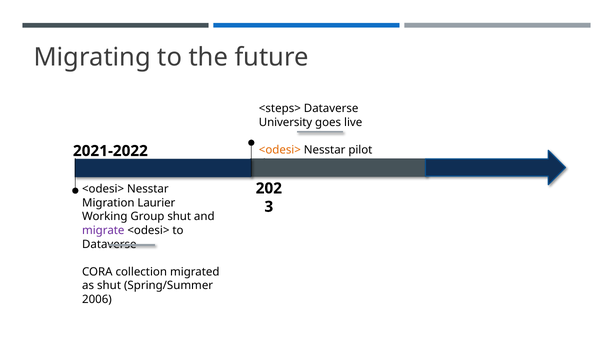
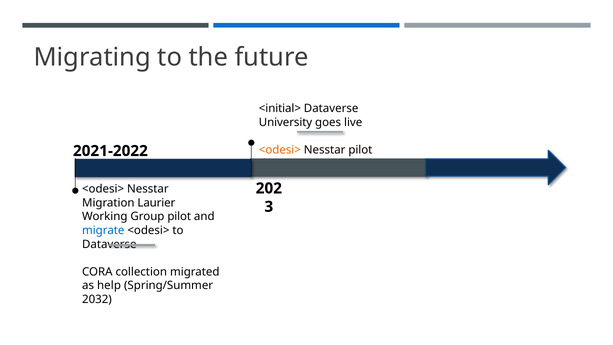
<steps>: <steps> -> <initial> (280, 108)
Group shut: shut -> pilot (179, 216)
migrate colour: purple -> blue (103, 230)
as shut: shut -> help (109, 285)
2006: 2006 -> 2032 (97, 299)
